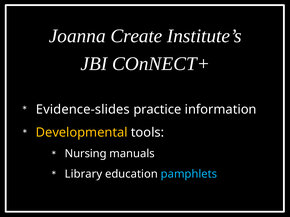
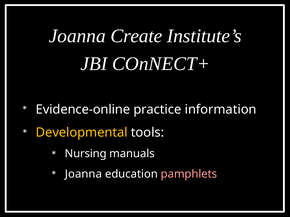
Evidence-slides: Evidence-slides -> Evidence-online (83, 110)
Library: Library -> Joanna (83, 174)
pamphlets colour: light blue -> pink (189, 174)
